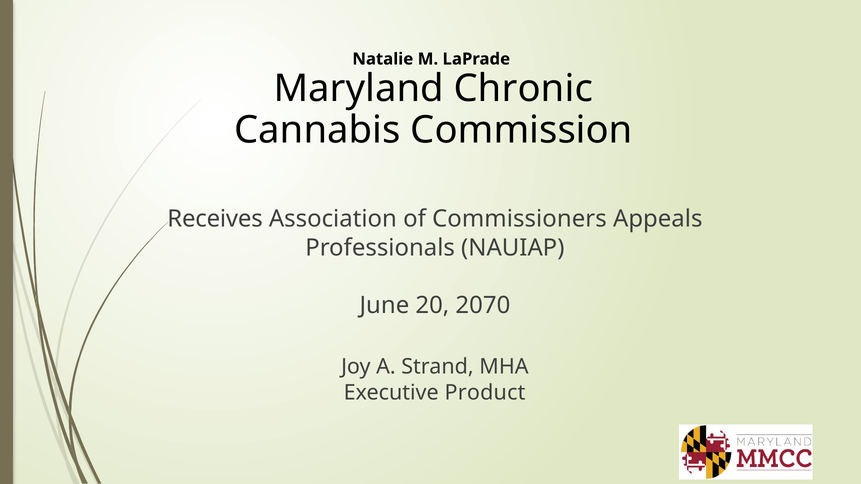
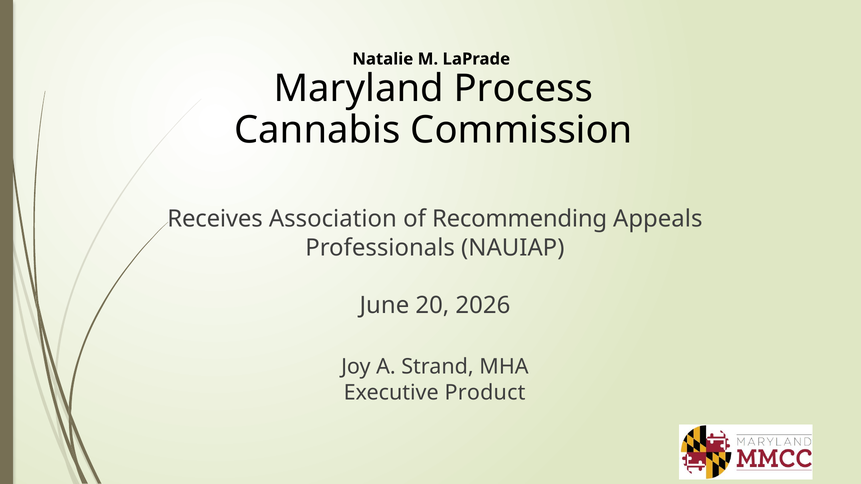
Chronic: Chronic -> Process (523, 89)
Commissioners: Commissioners -> Recommending (520, 219)
2070: 2070 -> 2026 (483, 305)
